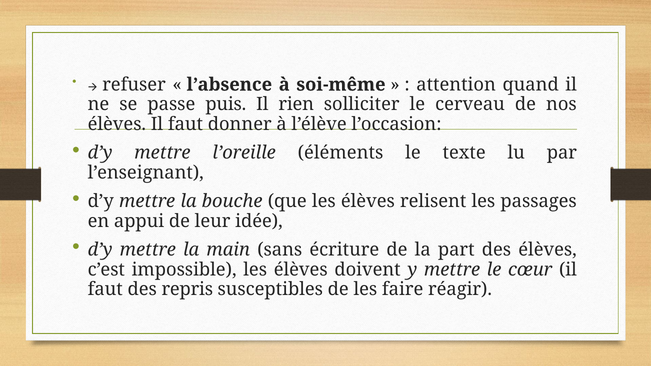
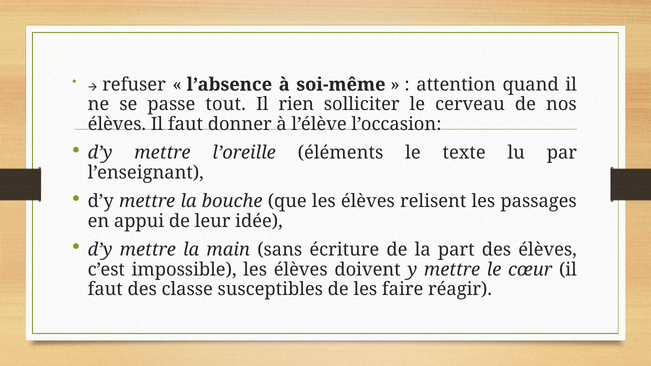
puis: puis -> tout (226, 104)
repris: repris -> classe (187, 289)
